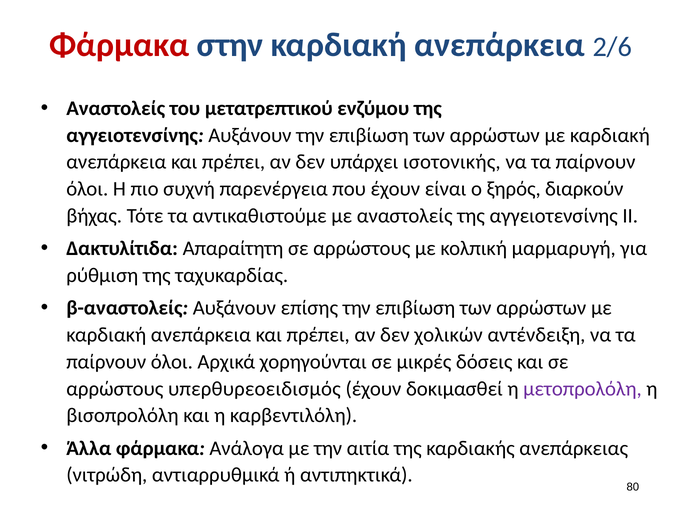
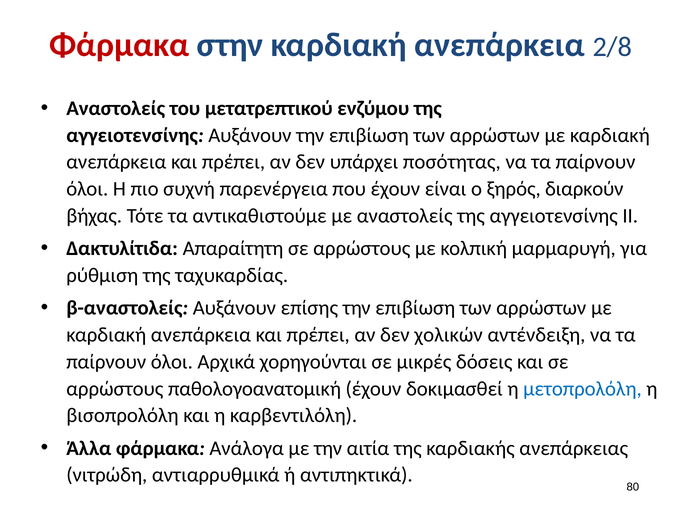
2/6: 2/6 -> 2/8 (612, 47)
ισοτονικής: ισοτονικής -> ποσότητας (452, 162)
υπερθυρεοειδισμός: υπερθυρεοειδισμός -> παθολογοανατομική (255, 389)
μετοπρολόλη colour: purple -> blue (582, 389)
